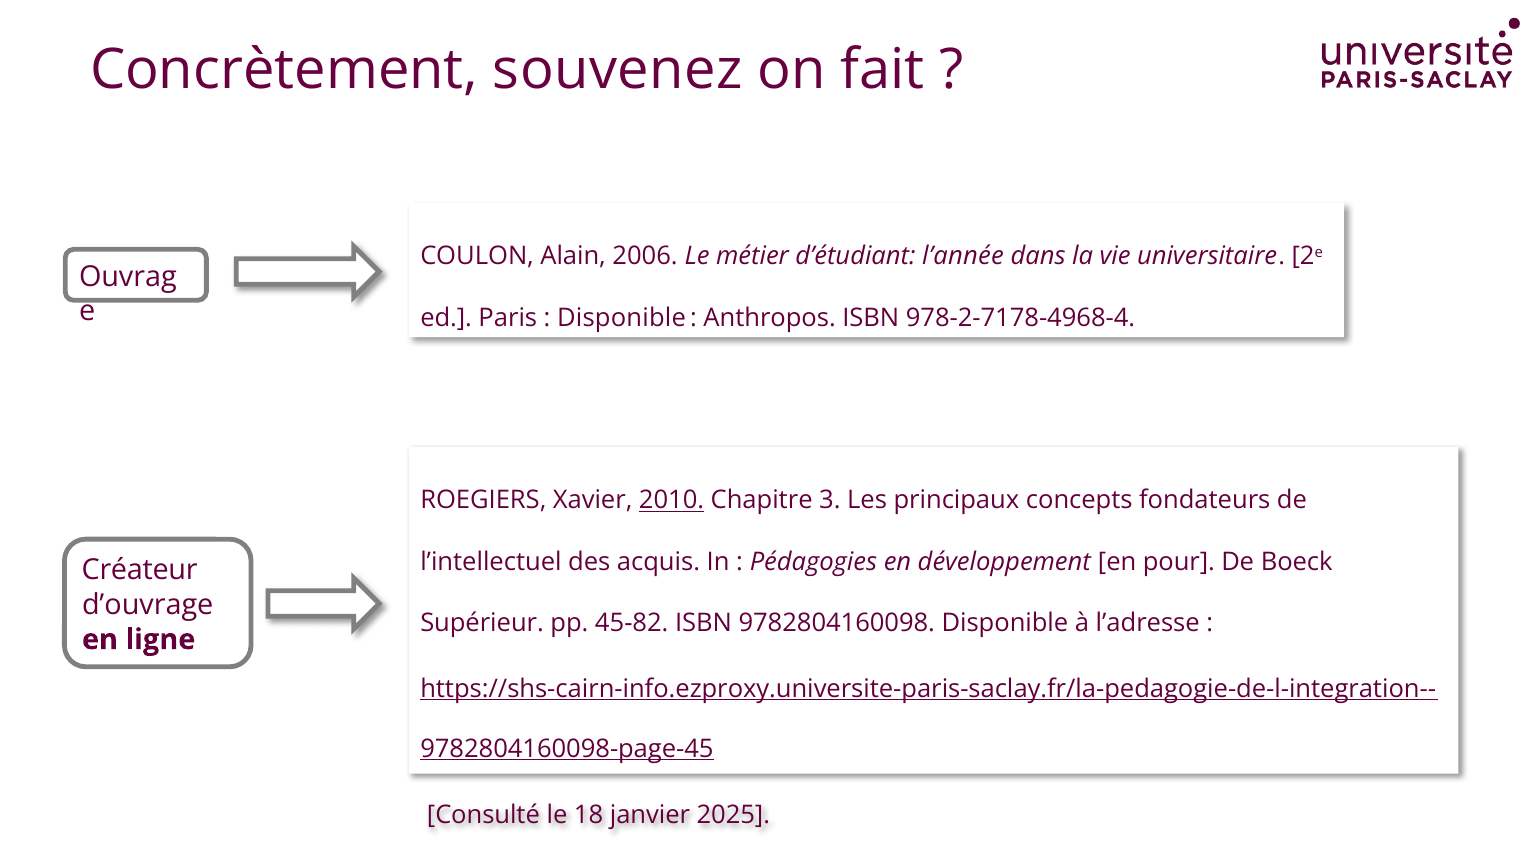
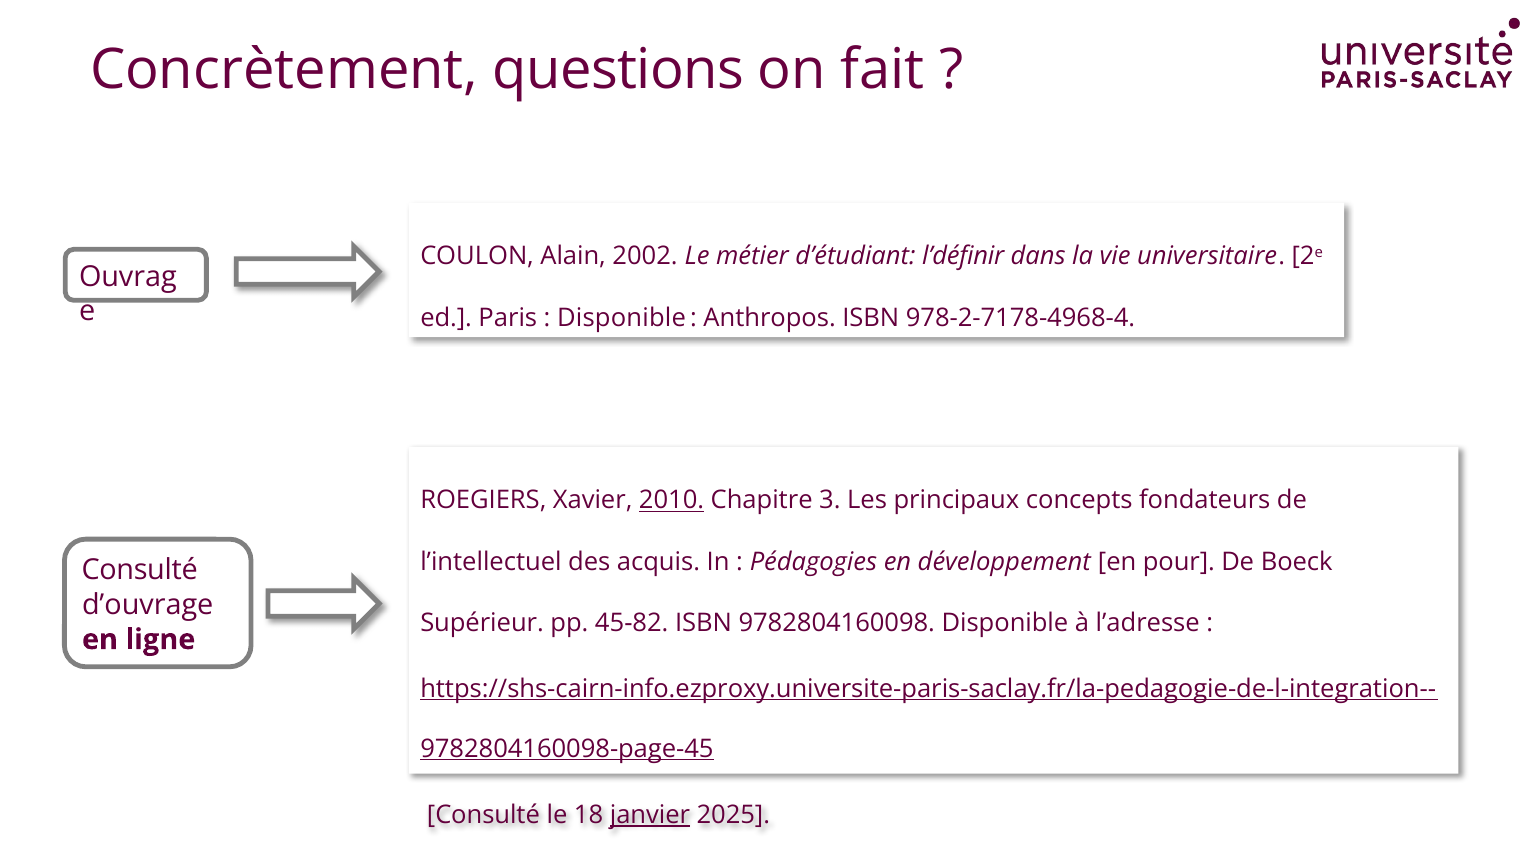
souvenez: souvenez -> questions (618, 70)
2006: 2006 -> 2002 (645, 256)
l’année: l’année -> l’définir (963, 256)
Créateur: Créateur -> Consulté (140, 570)
janvier underline: none -> present (650, 815)
